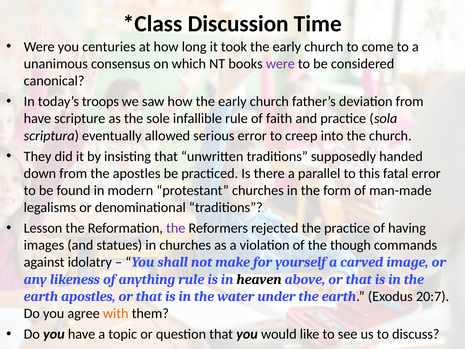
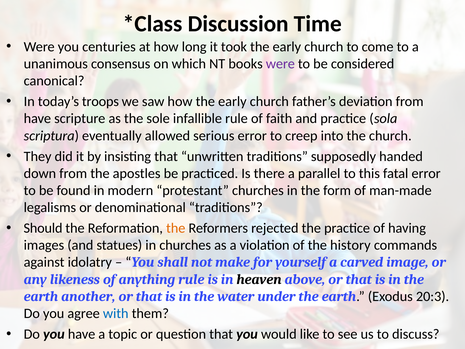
Lesson: Lesson -> Should (43, 228)
the colour: purple -> orange (176, 228)
though: though -> history (350, 245)
earth apostles: apostles -> another (88, 296)
20:7: 20:7 -> 20:3 (433, 296)
with colour: orange -> blue (116, 313)
